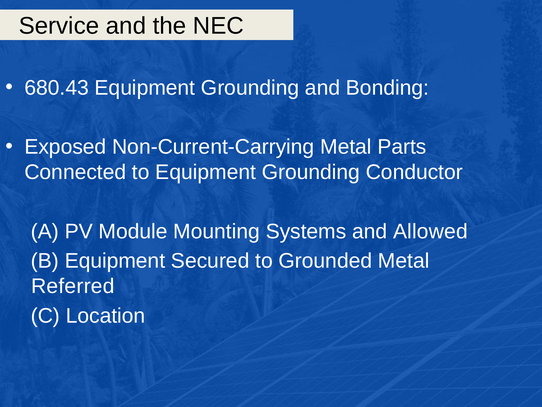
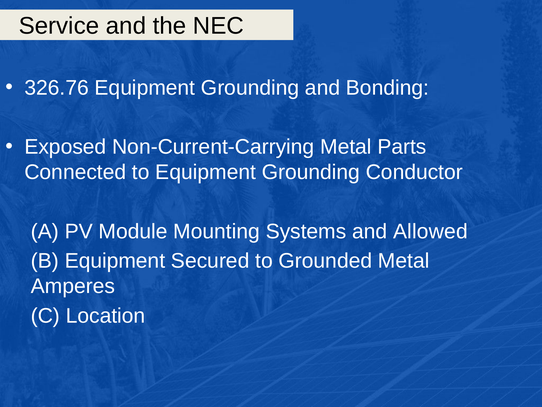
680.43: 680.43 -> 326.76 (57, 88)
Referred: Referred -> Amperes (73, 286)
